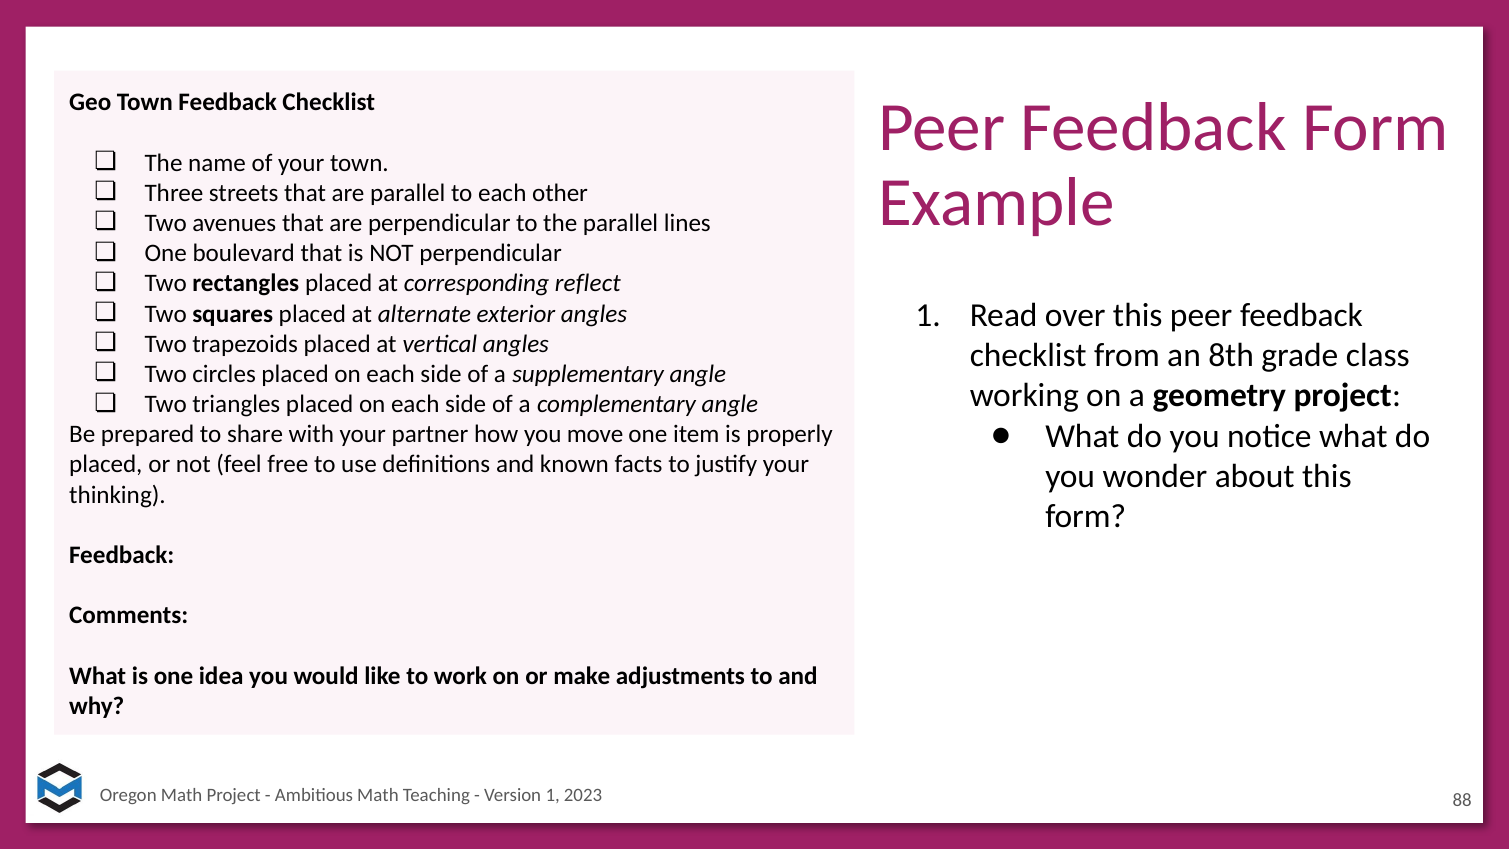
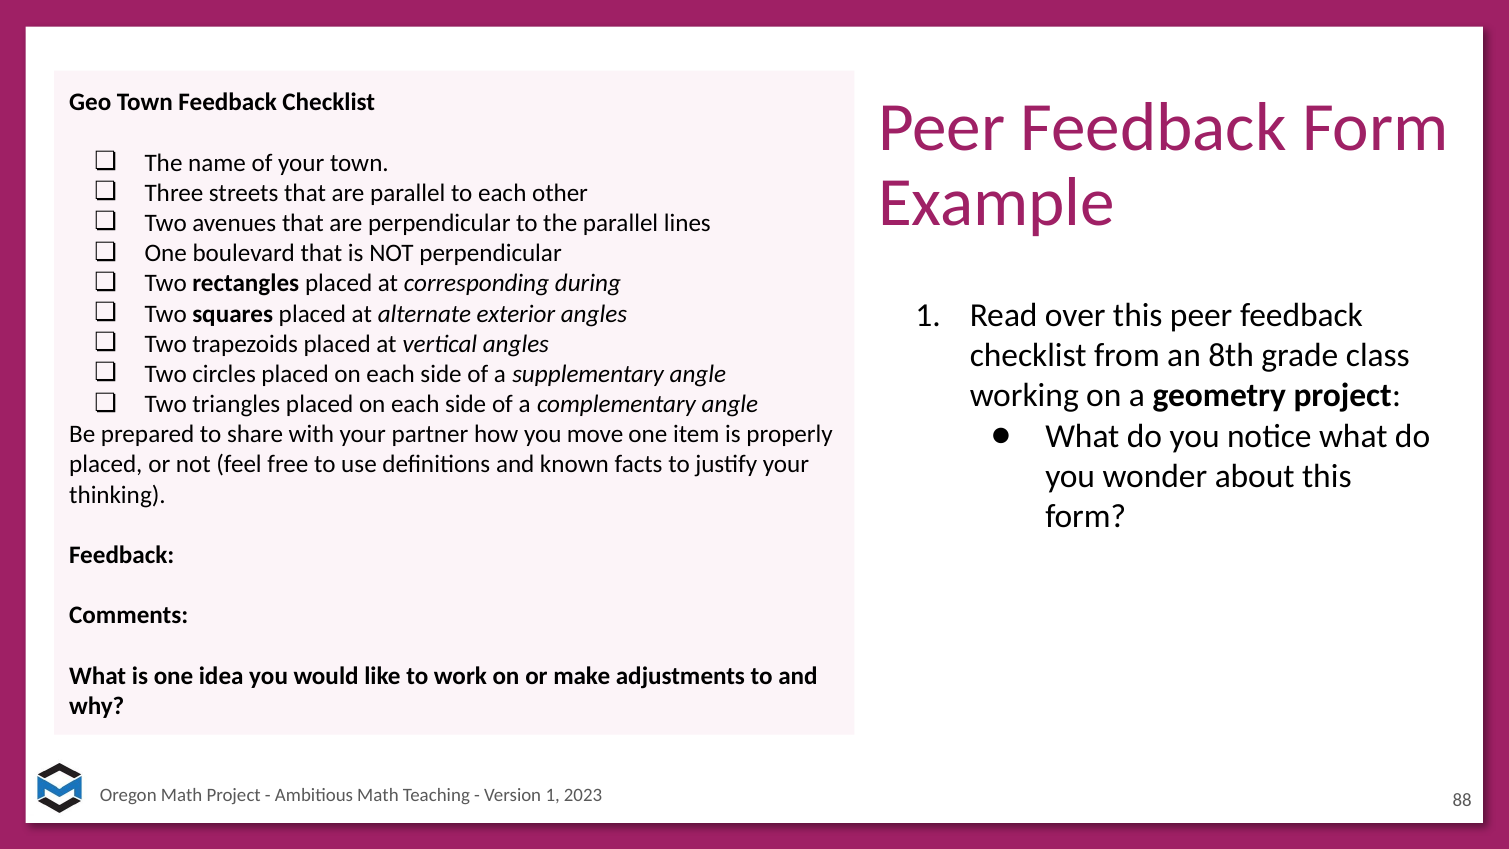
reflect: reflect -> during (588, 284)
